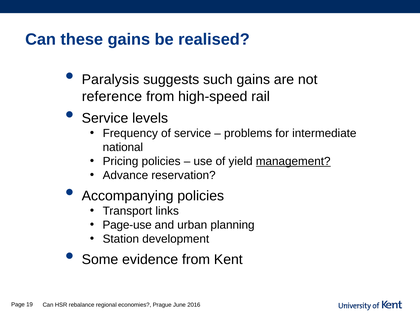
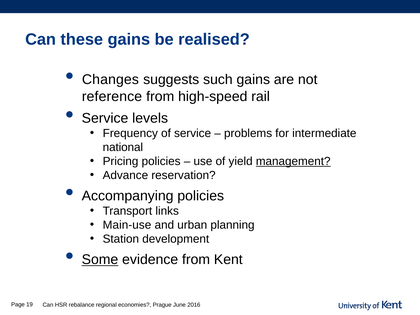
Paralysis: Paralysis -> Changes (110, 80)
Page-use: Page-use -> Main-use (127, 225)
Some underline: none -> present (100, 260)
